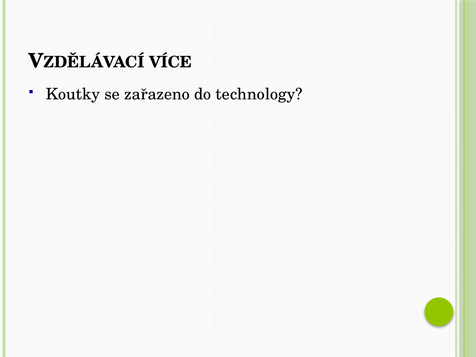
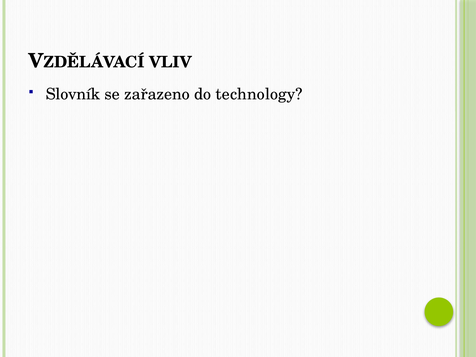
VÍCE: VÍCE -> VLIV (170, 62)
Koutky: Koutky -> Slovník (73, 94)
